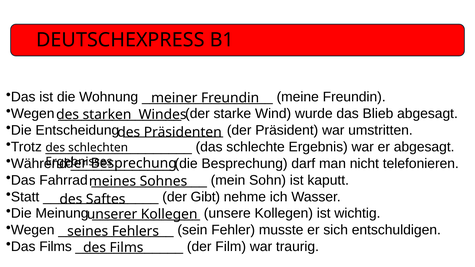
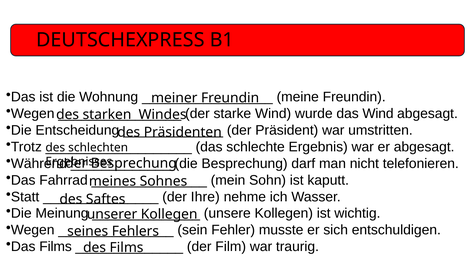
das Blieb: Blieb -> Wind (378, 114)
Gibt: Gibt -> Ihre (205, 197)
